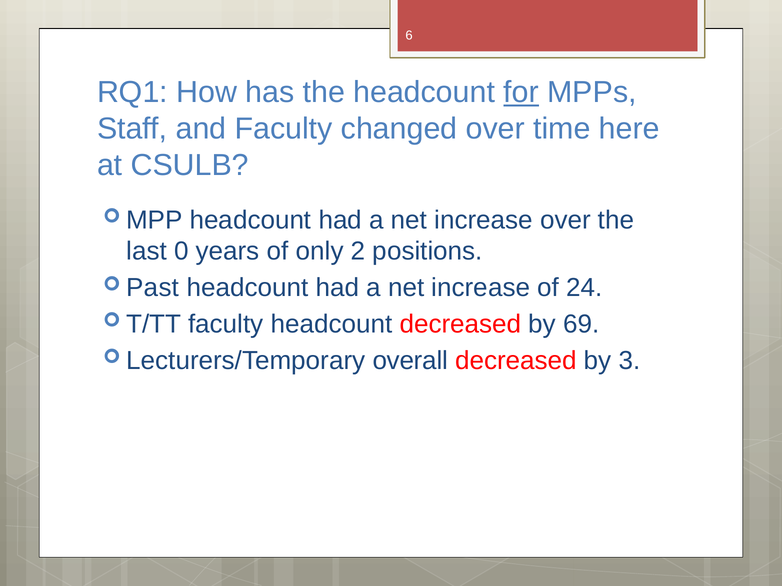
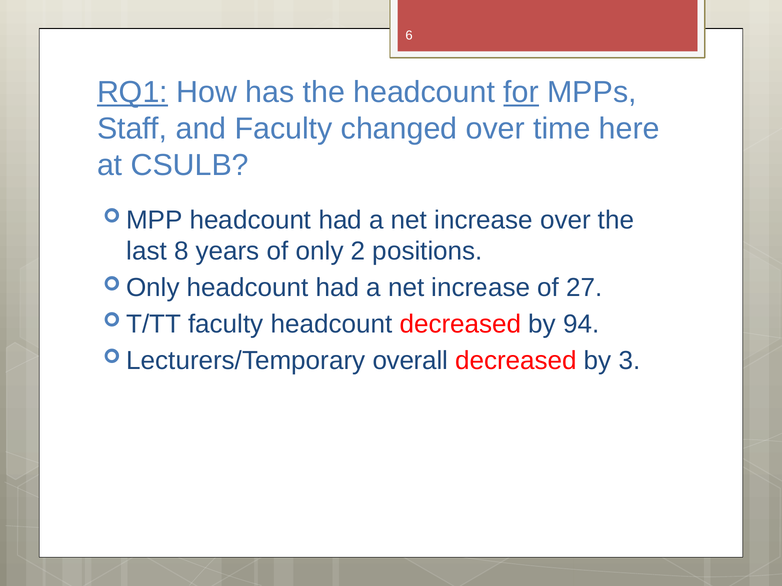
RQ1 underline: none -> present (132, 92)
0: 0 -> 8 (181, 251)
Past: Past -> Only (153, 288)
24: 24 -> 27 (584, 288)
69: 69 -> 94 (581, 324)
